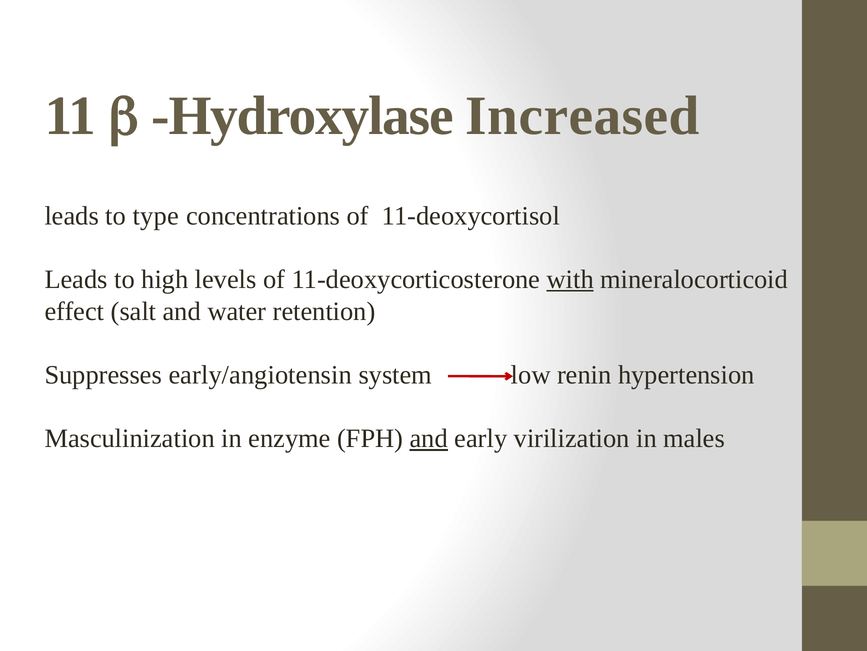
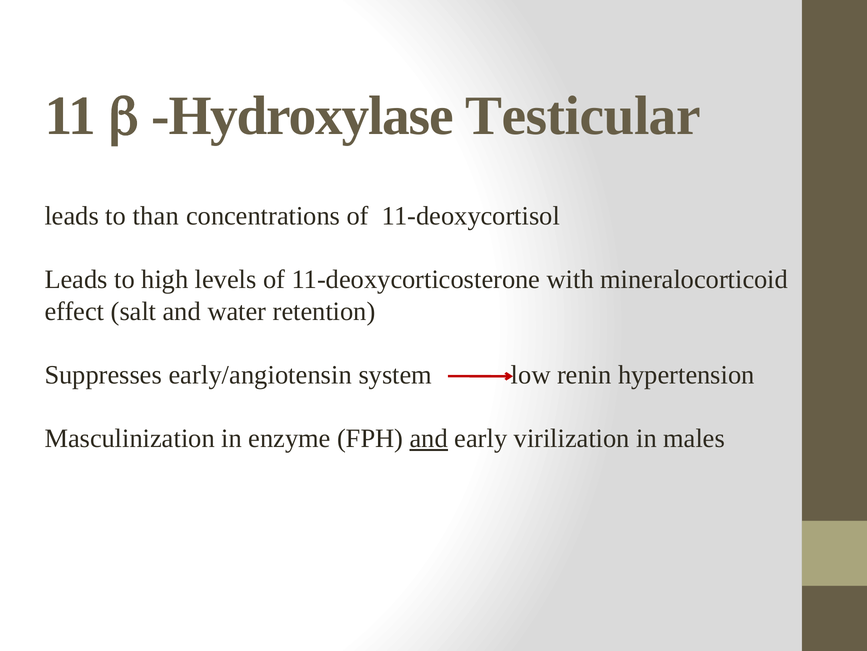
Increased: Increased -> Testicular (583, 116)
type: type -> than (156, 216)
with underline: present -> none (570, 279)
